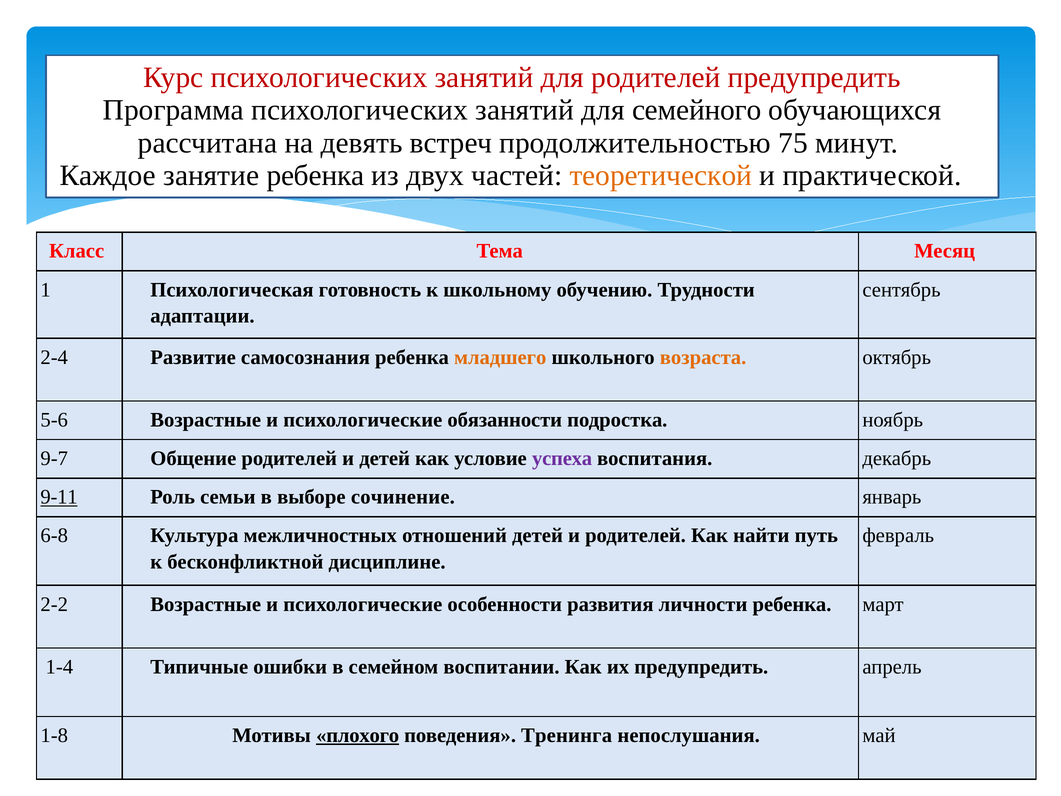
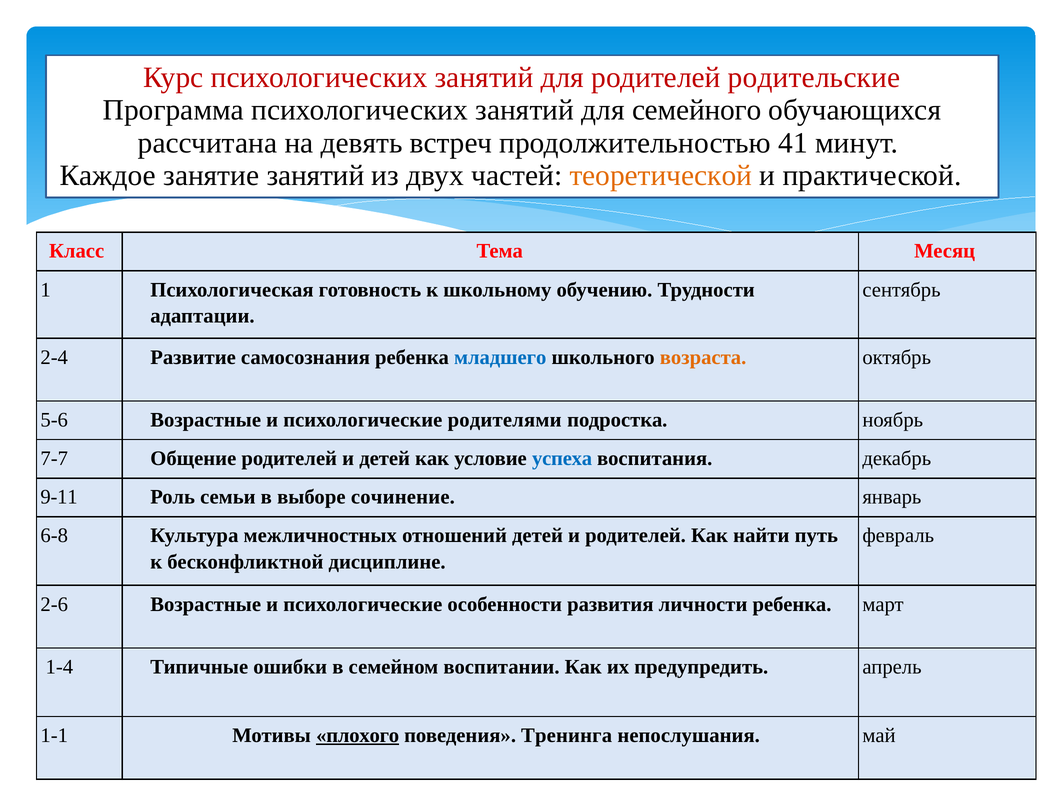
родителей предупредить: предупредить -> родительские (814, 77)
75: 75 -> 41 (793, 143)
занятие ребенка: ребенка -> занятий (315, 176)
младшего colour: orange -> blue (500, 357)
обязанности: обязанности -> родителями (505, 420)
9-7: 9-7 -> 7-7 (54, 458)
успеха colour: purple -> blue (562, 458)
9-11 underline: present -> none (59, 497)
2-2: 2-2 -> 2-6 (54, 604)
1-8: 1-8 -> 1-1 (54, 735)
